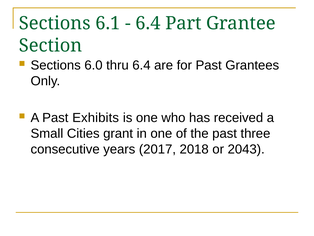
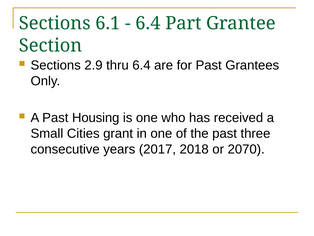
6.0: 6.0 -> 2.9 (93, 65)
Exhibits: Exhibits -> Housing (96, 118)
2043: 2043 -> 2070 (246, 149)
